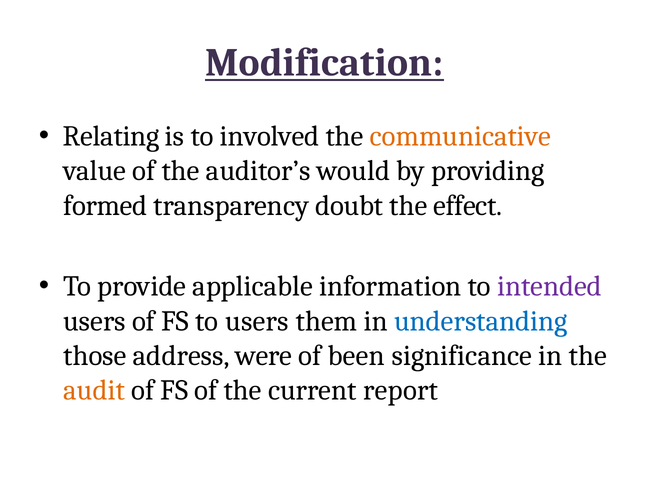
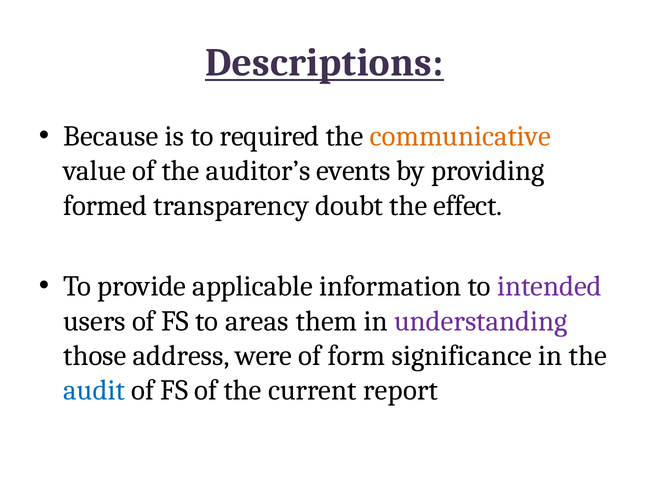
Modification: Modification -> Descriptions (324, 63)
Relating: Relating -> Because (111, 136)
involved: involved -> required (270, 136)
would: would -> events (354, 171)
to users: users -> areas (257, 321)
understanding colour: blue -> purple (481, 321)
been: been -> form (356, 356)
audit colour: orange -> blue (94, 390)
